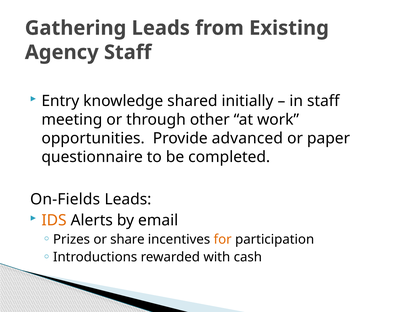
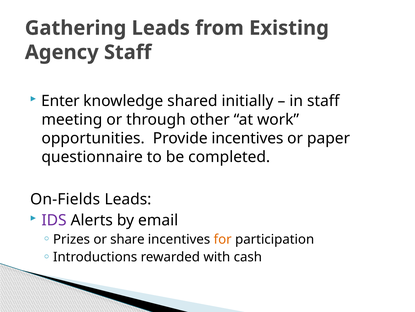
Entry: Entry -> Enter (60, 101)
Provide advanced: advanced -> incentives (247, 138)
IDS colour: orange -> purple (54, 220)
